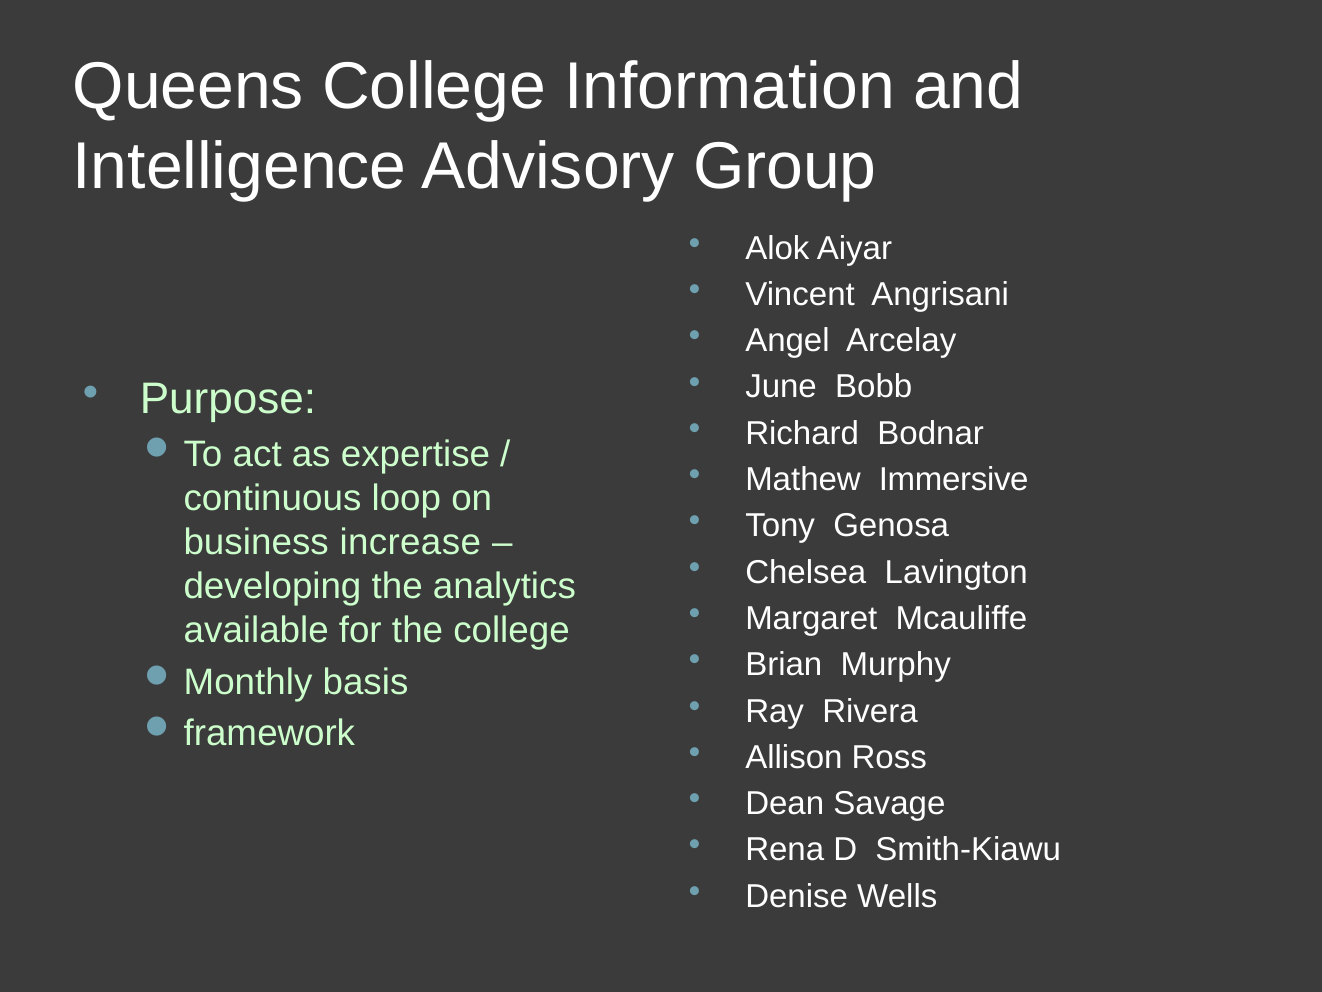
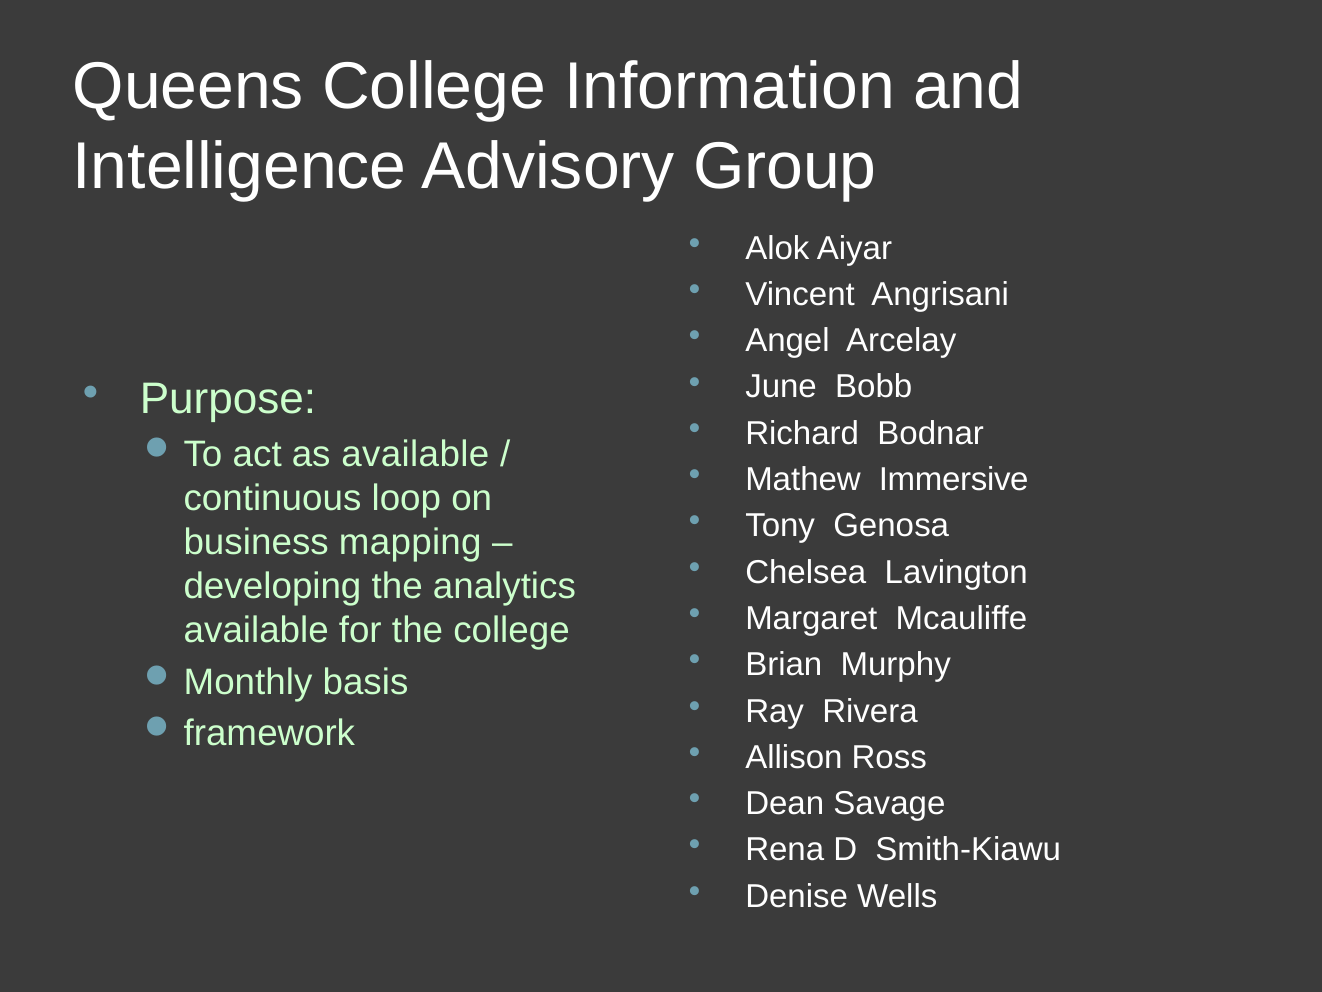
as expertise: expertise -> available (415, 454)
increase: increase -> mapping (410, 542)
